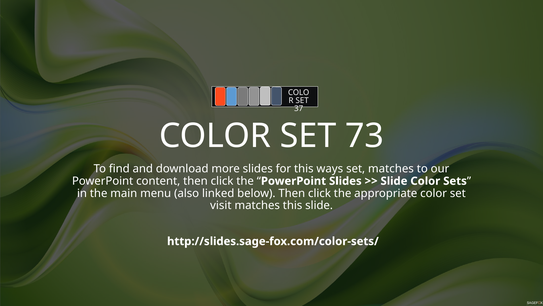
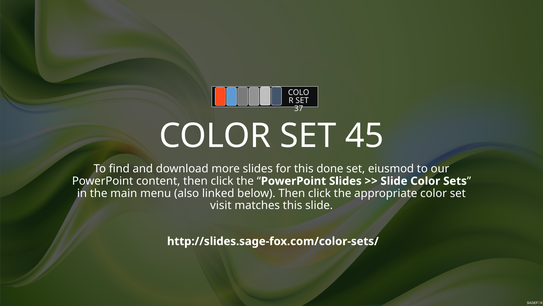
73: 73 -> 45 (364, 136)
ways: ways -> done (330, 169)
set matches: matches -> eiusmod (391, 169)
